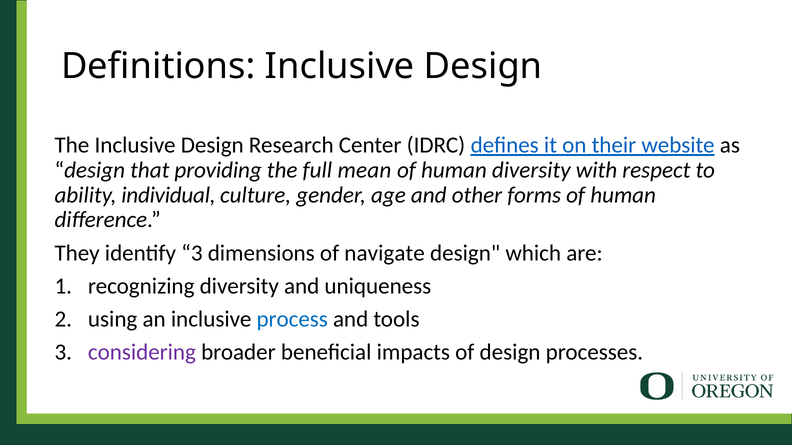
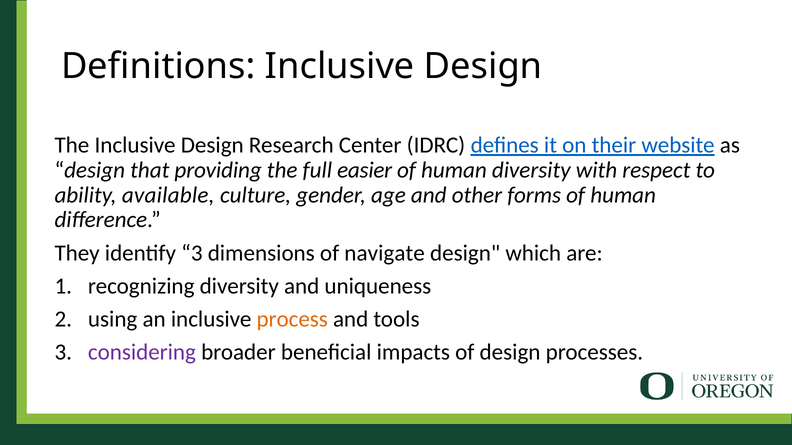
mean: mean -> easier (365, 170)
individual: individual -> available (168, 195)
process colour: blue -> orange (292, 320)
